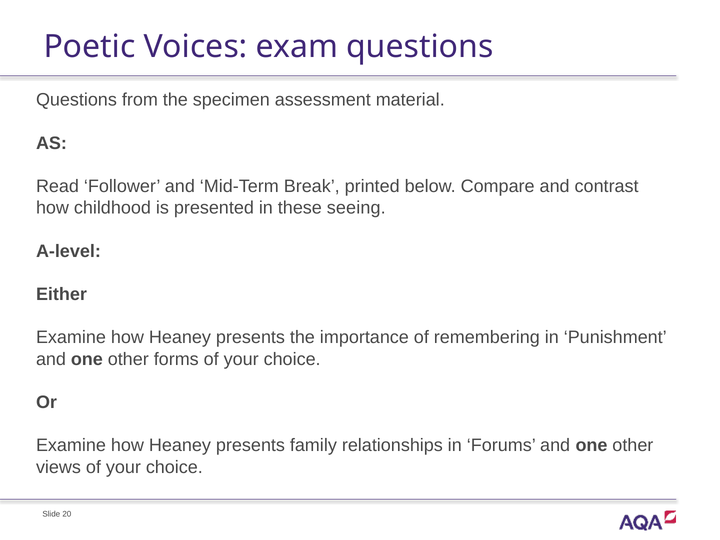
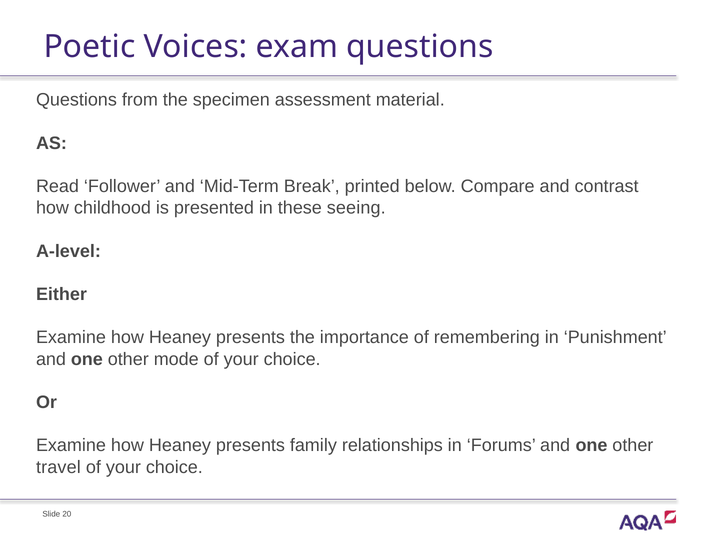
forms: forms -> mode (176, 359)
views: views -> travel (58, 467)
